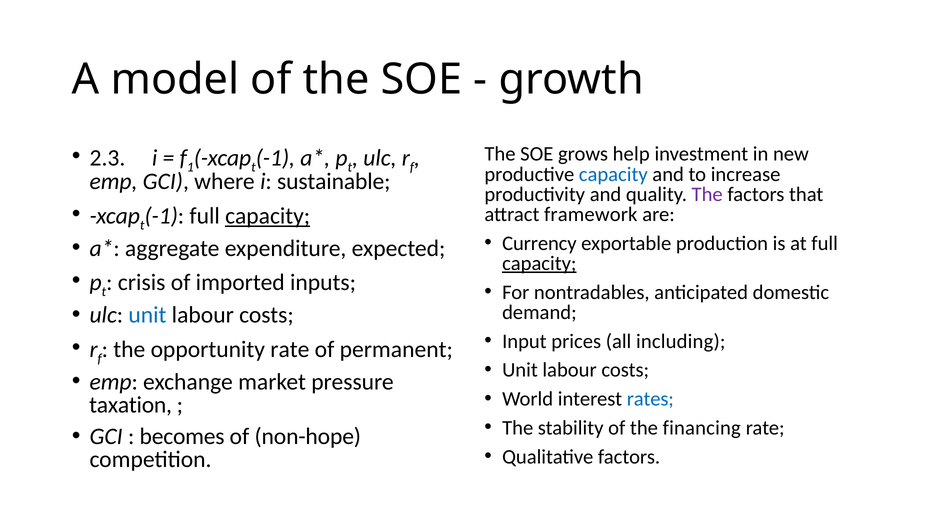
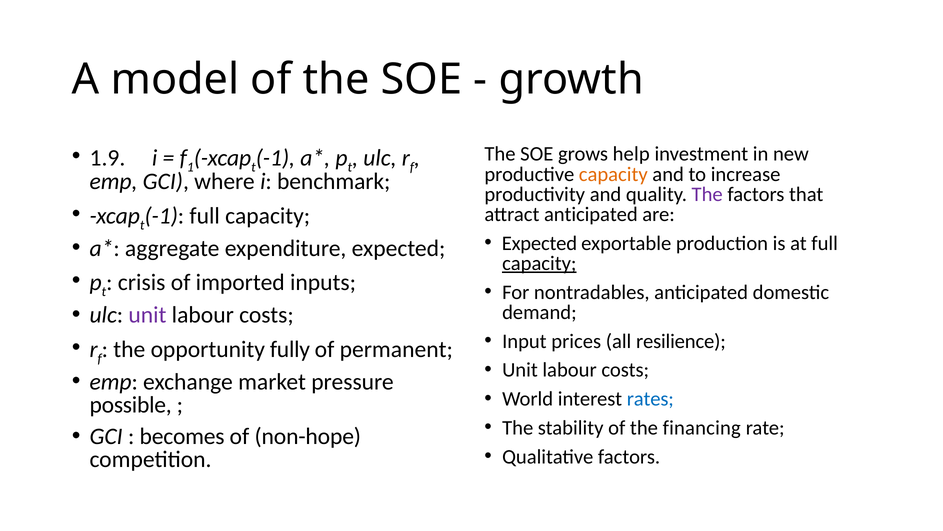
2.3: 2.3 -> 1.9 (107, 158)
capacity colour: blue -> orange (613, 174)
sustainable: sustainable -> benchmark (334, 181)
capacity underline: present -> none (268, 216)
attract framework: framework -> anticipated (591, 214)
Currency: Currency -> Expected (539, 243)
unit colour: blue -> purple (147, 315)
including: including -> resilience (681, 341)
opportunity rate: rate -> fully (290, 349)
taxation: taxation -> possible (131, 404)
